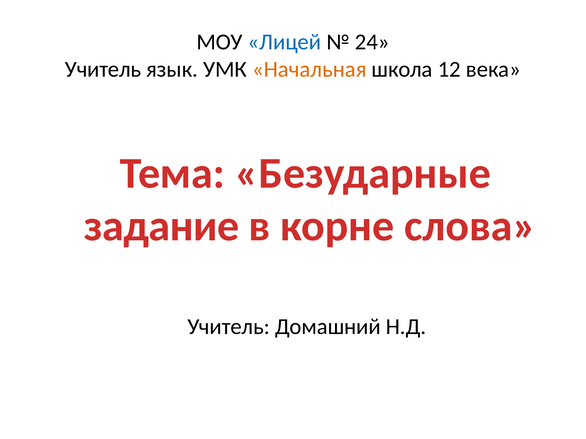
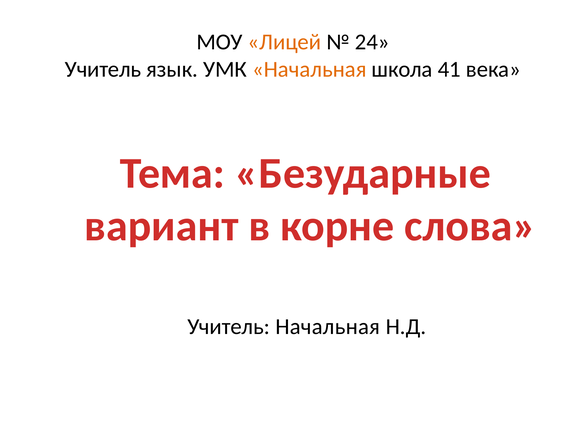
Лицей colour: blue -> orange (284, 42)
12: 12 -> 41 (449, 69)
задание: задание -> вариант (161, 226)
Учитель Домашний: Домашний -> Начальная (328, 327)
